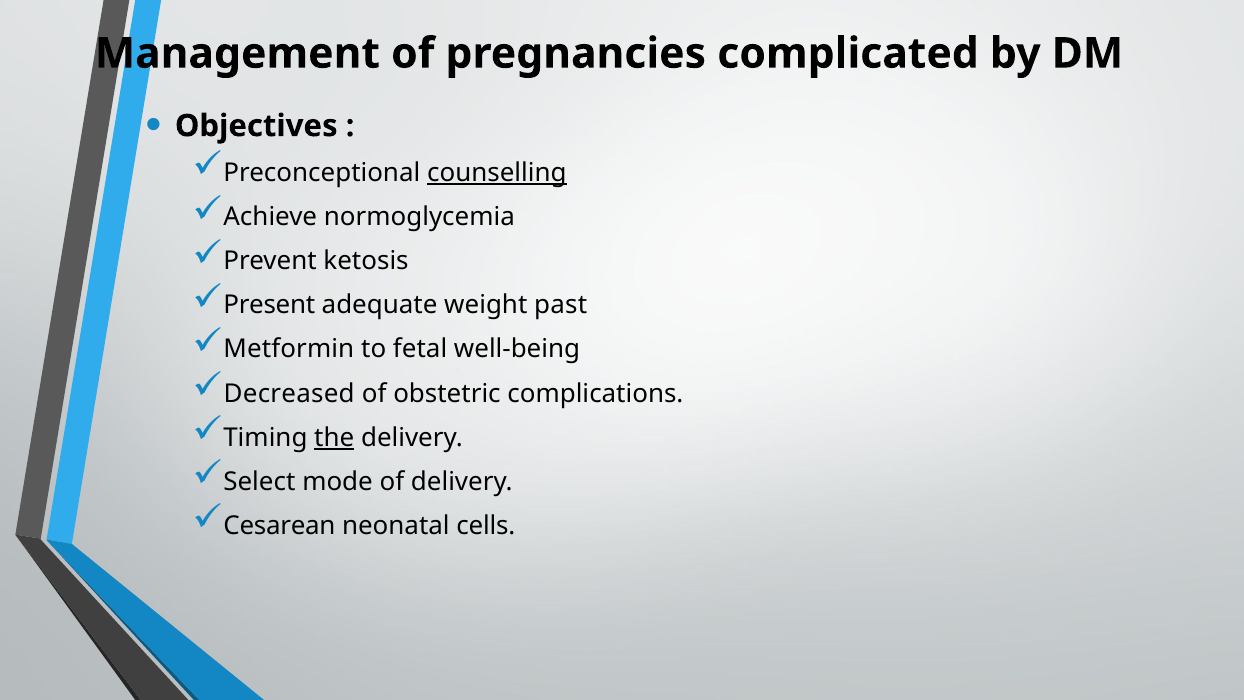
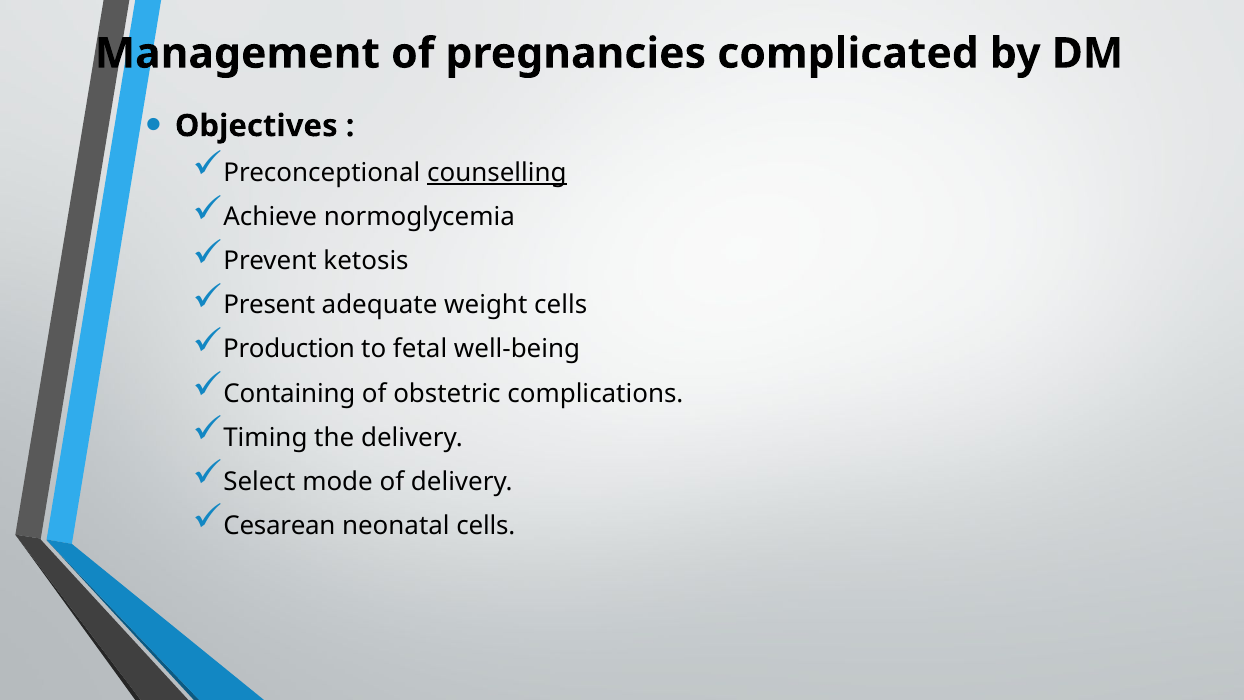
weight past: past -> cells (561, 305)
Metformin: Metformin -> Production (289, 349)
Decreased: Decreased -> Containing (289, 393)
the underline: present -> none (334, 437)
